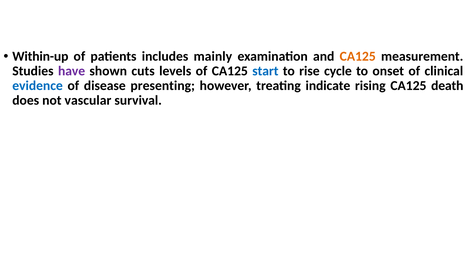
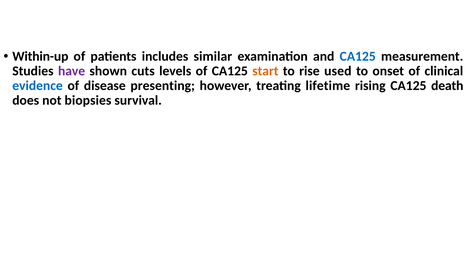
mainly: mainly -> similar (213, 57)
CA125 colour: orange -> blue (358, 57)
start colour: blue -> orange (265, 71)
cycle: cycle -> used (338, 71)
indicate: indicate -> lifetime (328, 86)
vascular: vascular -> biopsies (88, 101)
